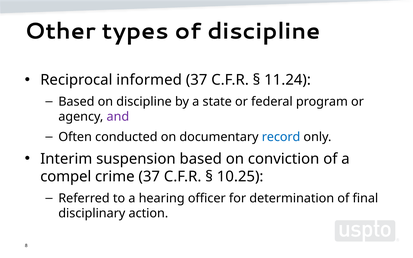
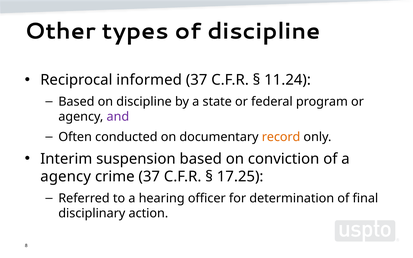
record colour: blue -> orange (281, 137)
compel: compel -> agency (66, 177)
10.25: 10.25 -> 17.25 (240, 177)
